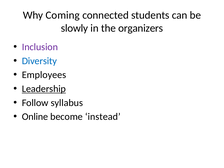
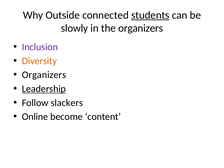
Coming: Coming -> Outside (63, 15)
students underline: none -> present (150, 15)
Diversity colour: blue -> orange (39, 61)
Employees: Employees -> Organizers (44, 75)
syllabus: syllabus -> slackers (67, 103)
instead: instead -> content (103, 117)
